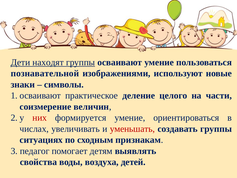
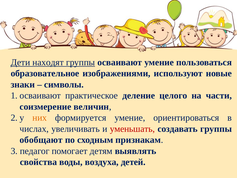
познавательной: познавательной -> образовательное (45, 73)
них colour: red -> orange (40, 118)
ситуациях: ситуациях -> обобщают (41, 140)
